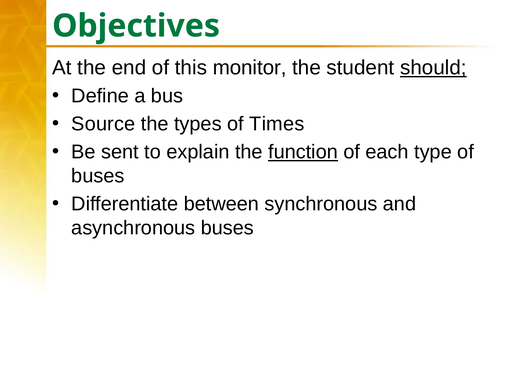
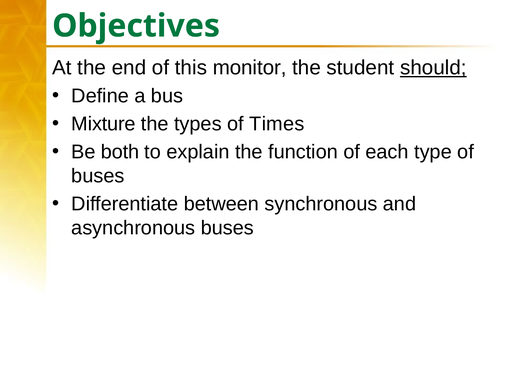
Source: Source -> Mixture (103, 124)
sent: sent -> both (120, 152)
function underline: present -> none (303, 152)
